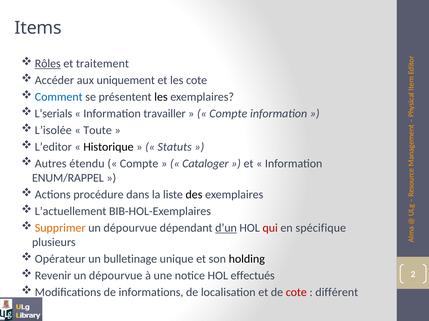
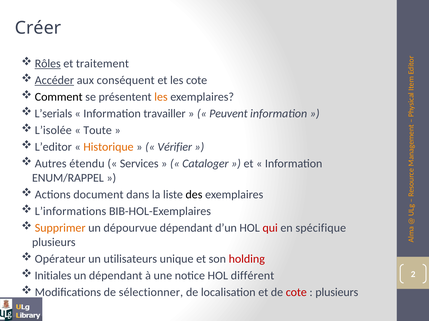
Items: Items -> Créer (38, 28)
Accéder underline: none -> present (54, 80)
uniquement: uniquement -> conséquent (126, 80)
Comment colour: blue -> black (59, 97)
les colour: black -> orange (161, 97)
Compte: Compte -> Peuvent (228, 114)
Historique colour: black -> orange (108, 147)
Statuts: Statuts -> Vérifier (175, 147)
Compte: Compte -> Services (139, 164)
procédure: procédure -> document (98, 195)
L’actuellement: L’actuellement -> L’informations (71, 212)
d’un underline: present -> none (226, 228)
bulletinage: bulletinage -> utilisateurs (130, 259)
holding colour: black -> red (247, 259)
Revenir: Revenir -> Initiales (53, 276)
dépourvue: dépourvue -> dépendant (116, 276)
effectués: effectués -> différent (253, 276)
informations: informations -> sélectionner (151, 293)
différent: différent -> plusieurs (337, 293)
